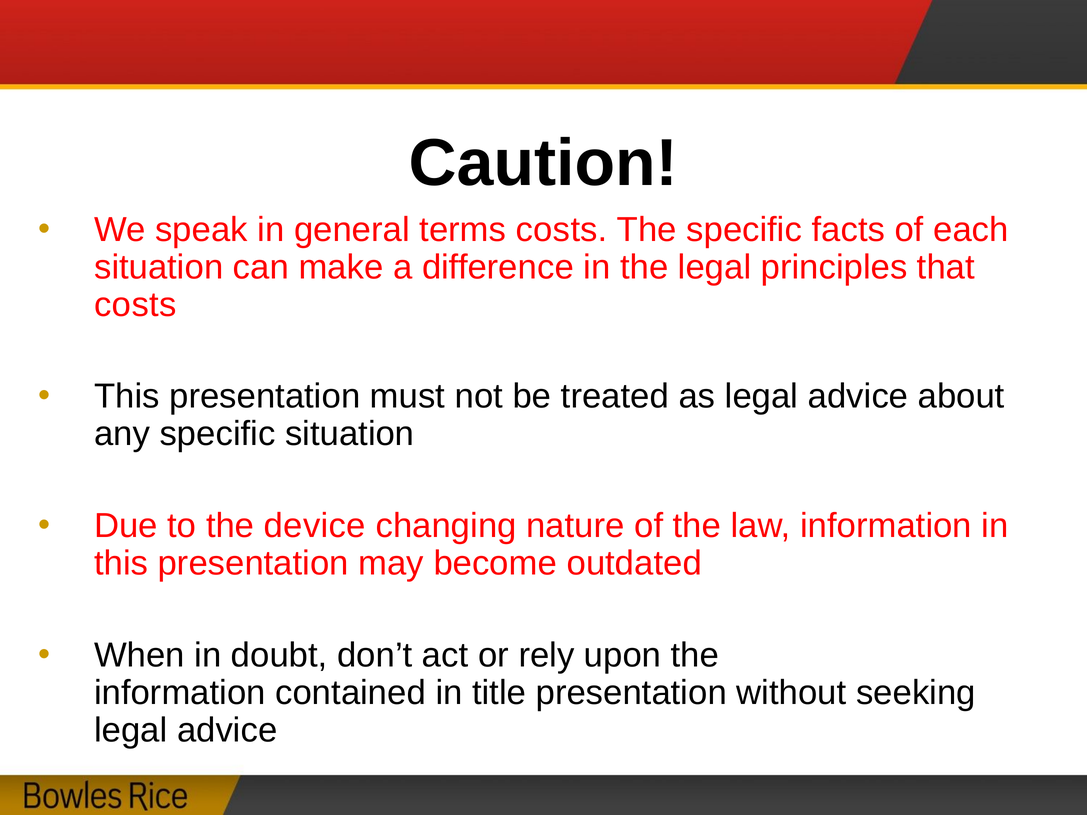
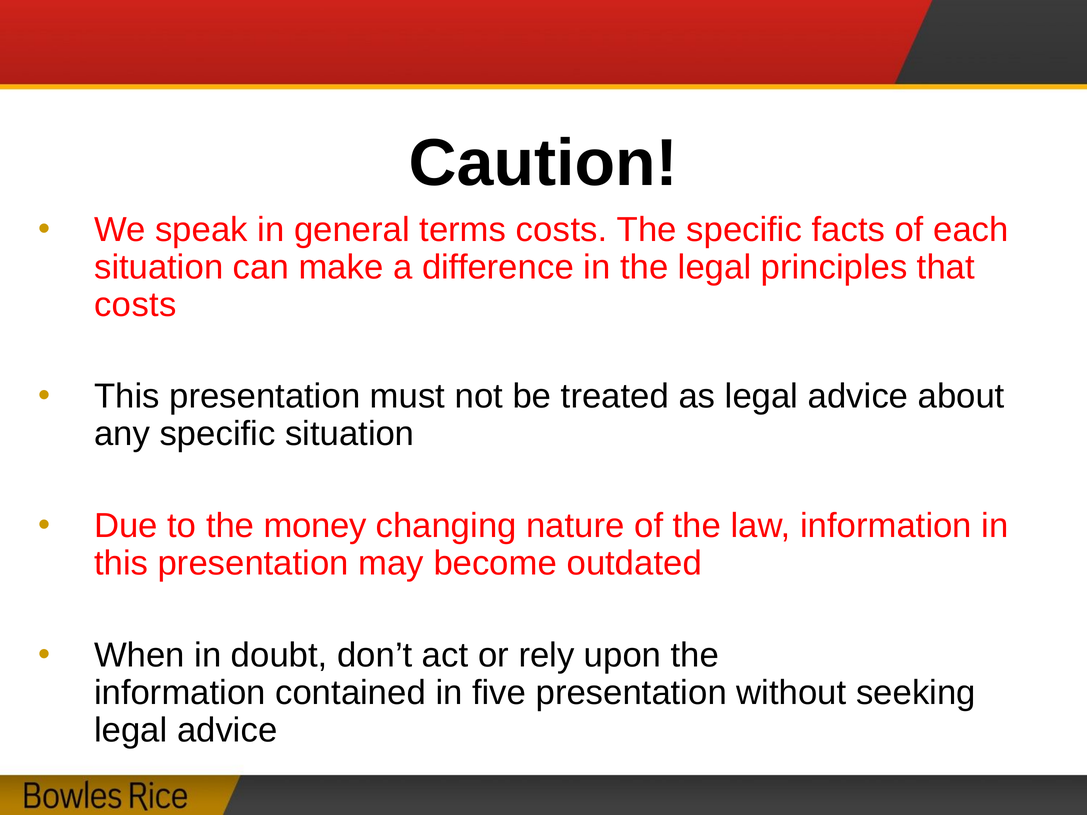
device: device -> money (315, 526)
title: title -> five (499, 693)
